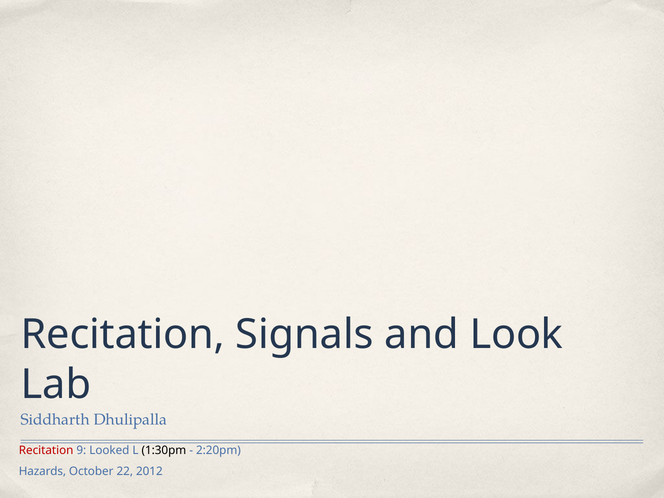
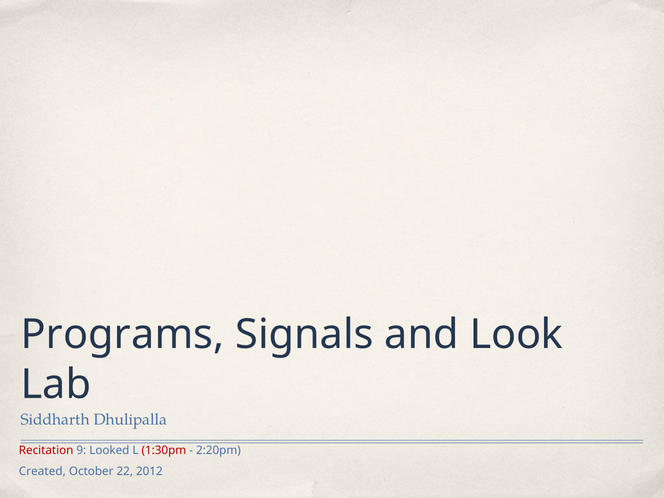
Recitation: Recitation -> Programs (123, 335)
1:30pm colour: black -> red (164, 450)
Hazards: Hazards -> Created (42, 471)
